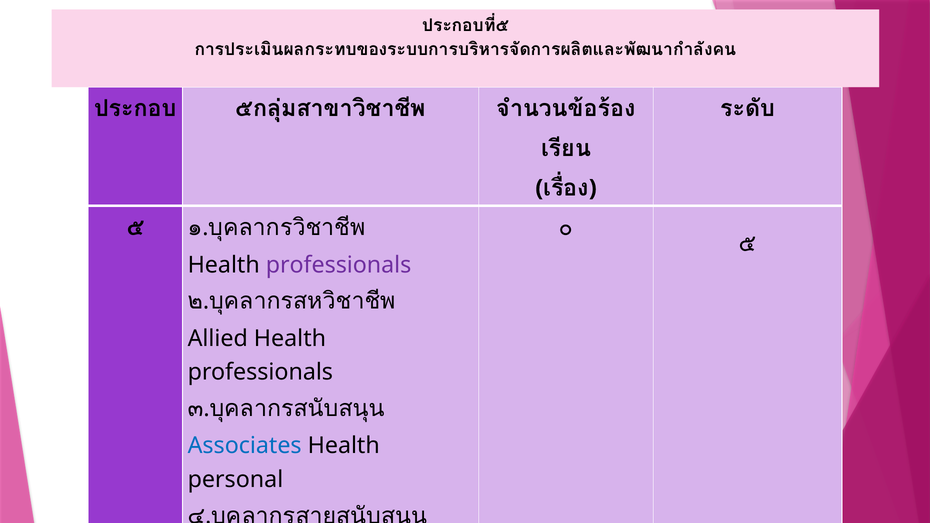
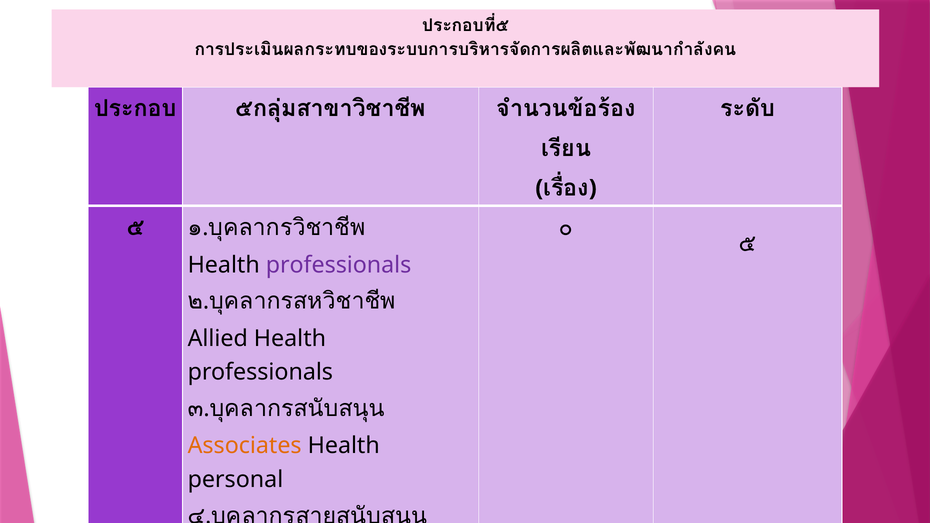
Associates colour: blue -> orange (245, 446)
